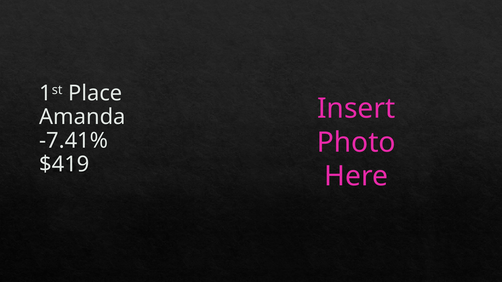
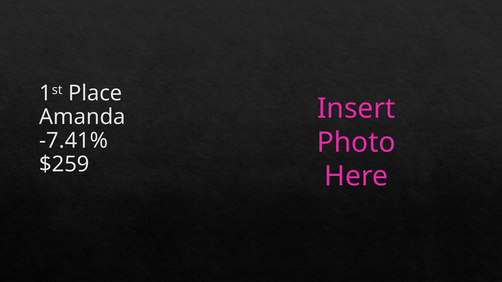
$419: $419 -> $259 (64, 165)
